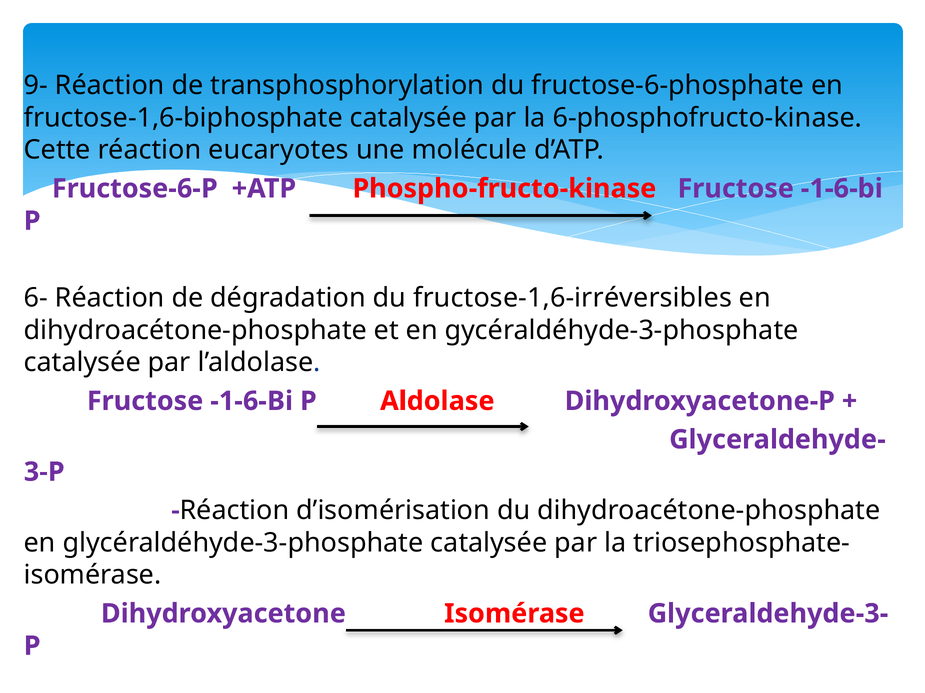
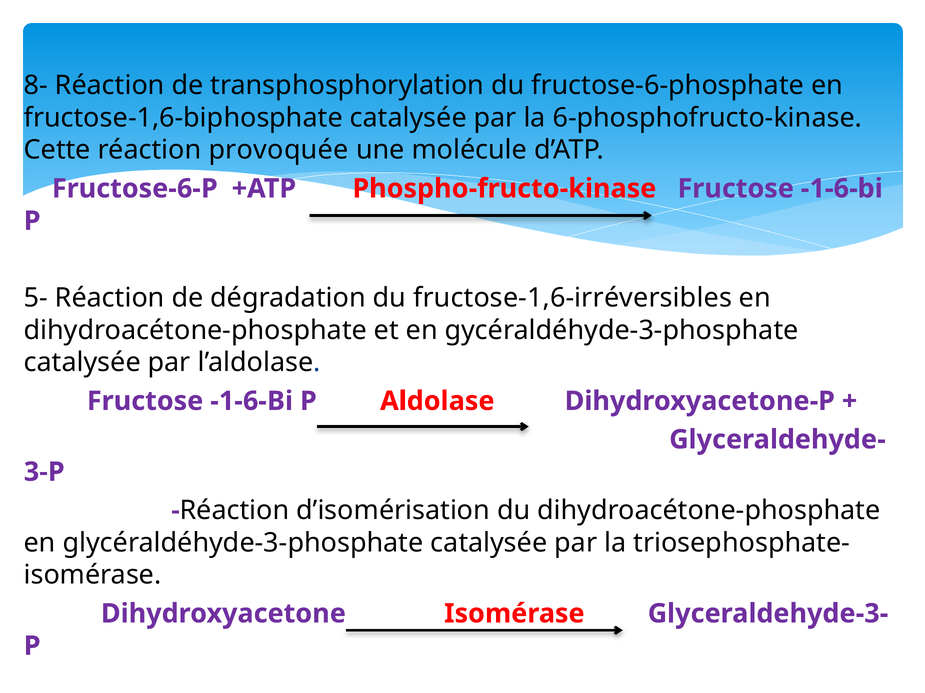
9-: 9- -> 8- (36, 85)
eucaryotes: eucaryotes -> provoquée (279, 150)
6-: 6- -> 5- (36, 298)
